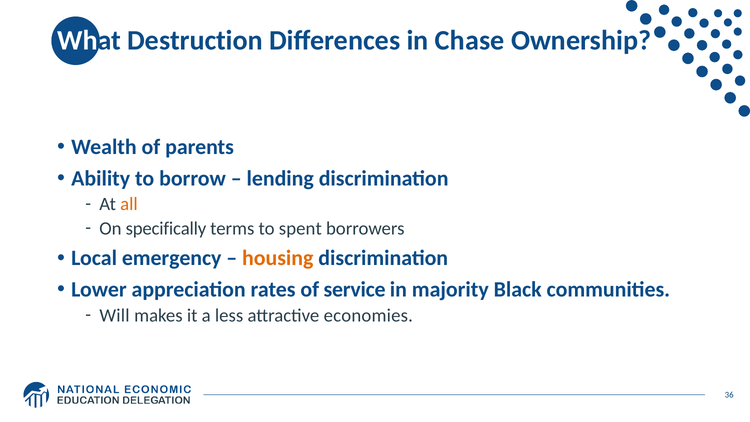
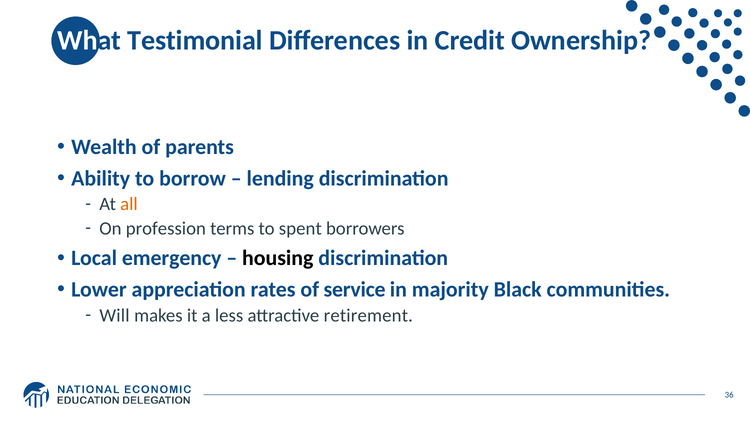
Destruction: Destruction -> Testimonial (195, 41)
Chase: Chase -> Credit (470, 41)
specifically: specifically -> profession (166, 228)
housing colour: orange -> black (278, 258)
economies: economies -> retirement (368, 315)
